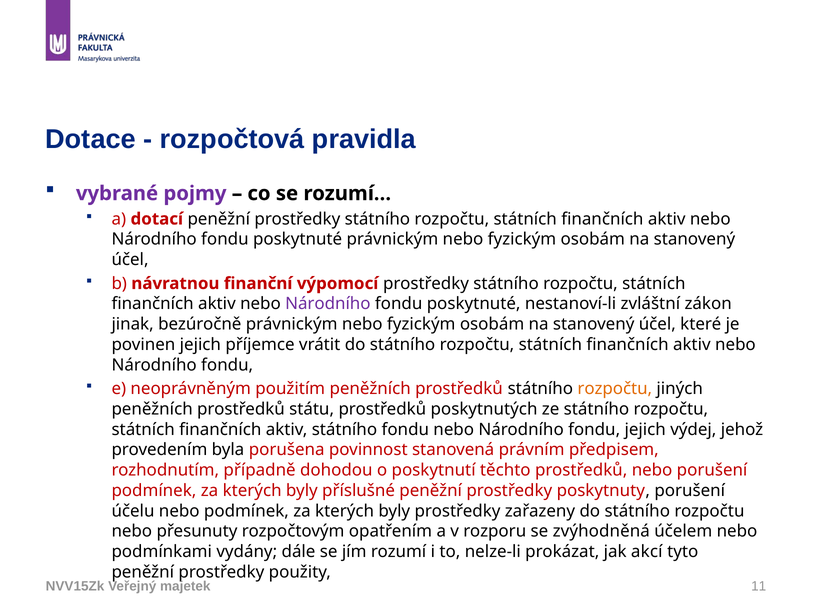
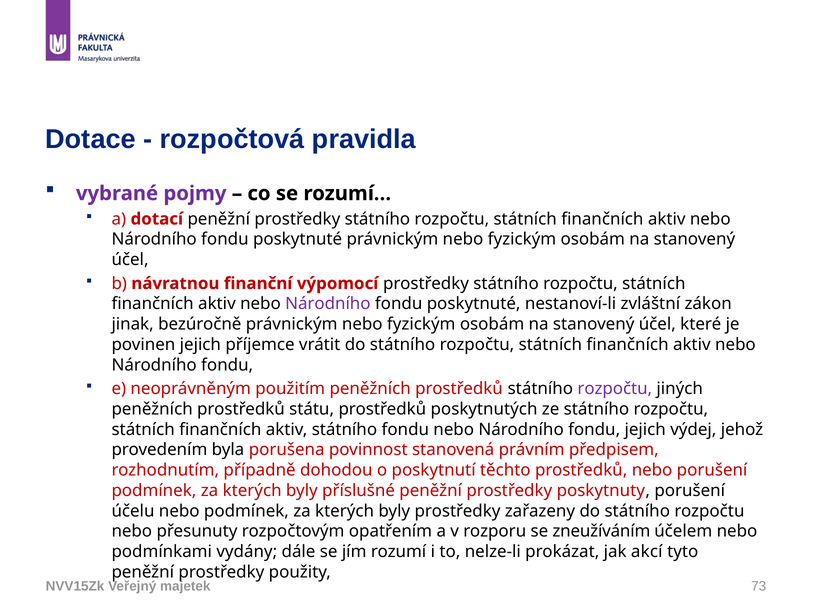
rozpočtu colour: orange -> purple (615, 388)
zvýhodněná: zvýhodněná -> zneužíváním (601, 531)
11: 11 -> 73 (759, 586)
